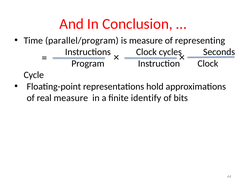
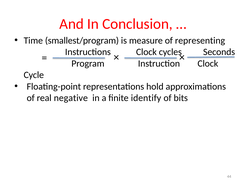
parallel/program: parallel/program -> smallest/program (82, 40)
real measure: measure -> negative (71, 98)
